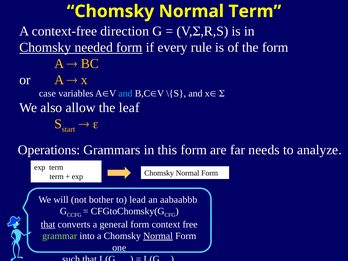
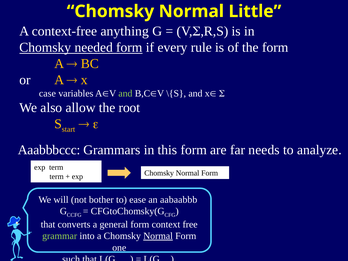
Normal Term: Term -> Little (255, 11)
direction: direction -> anything (125, 31)
and colour: light blue -> light green (125, 93)
leaf: leaf -> root (129, 108)
Operations: Operations -> Aaabbbccc (49, 150)
lead: lead -> ease (138, 200)
that underline: present -> none (48, 224)
